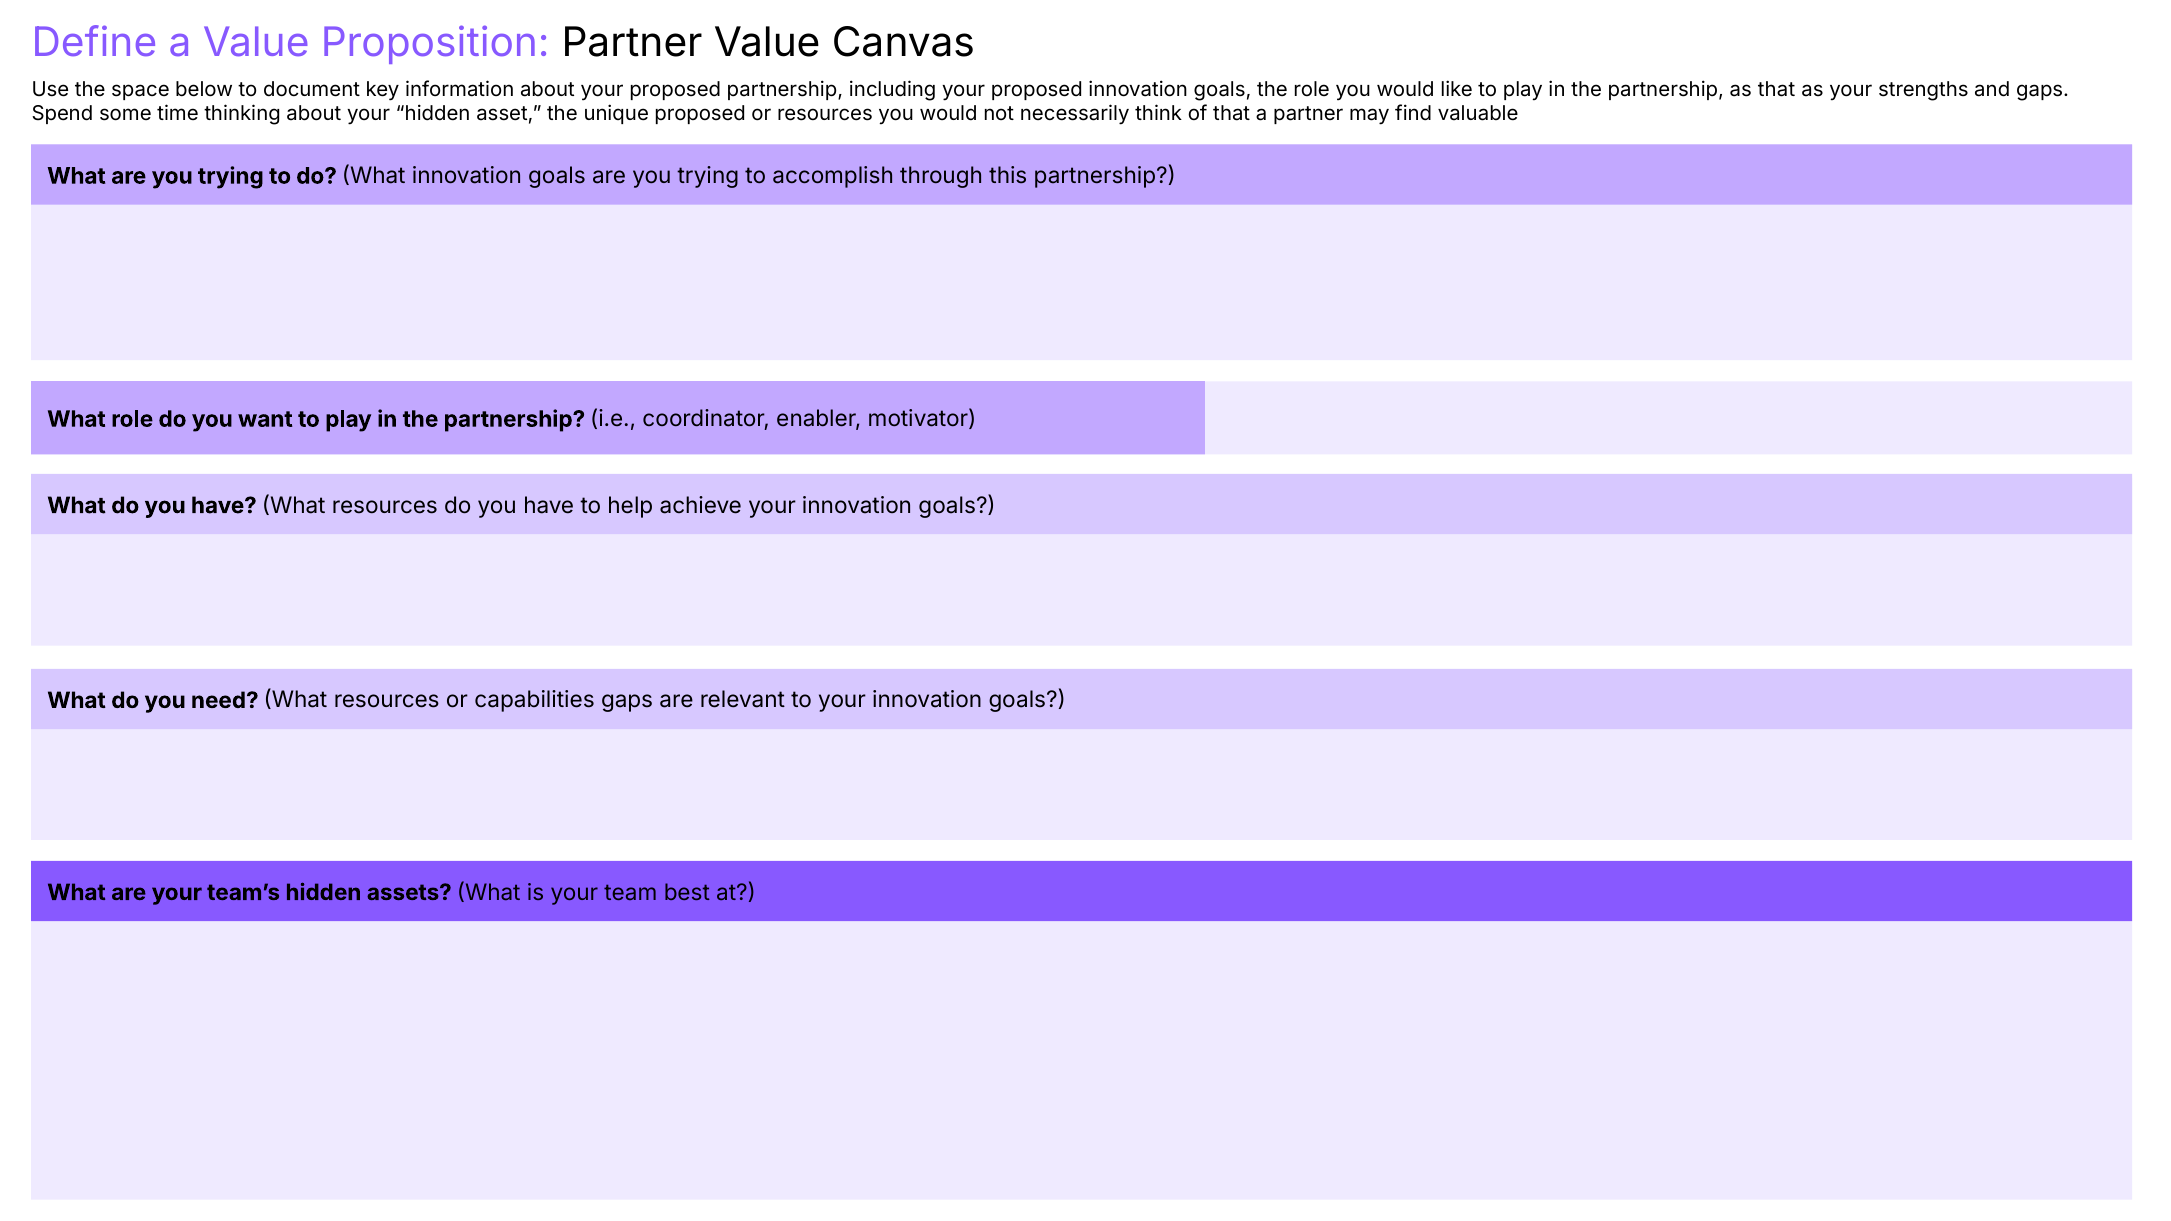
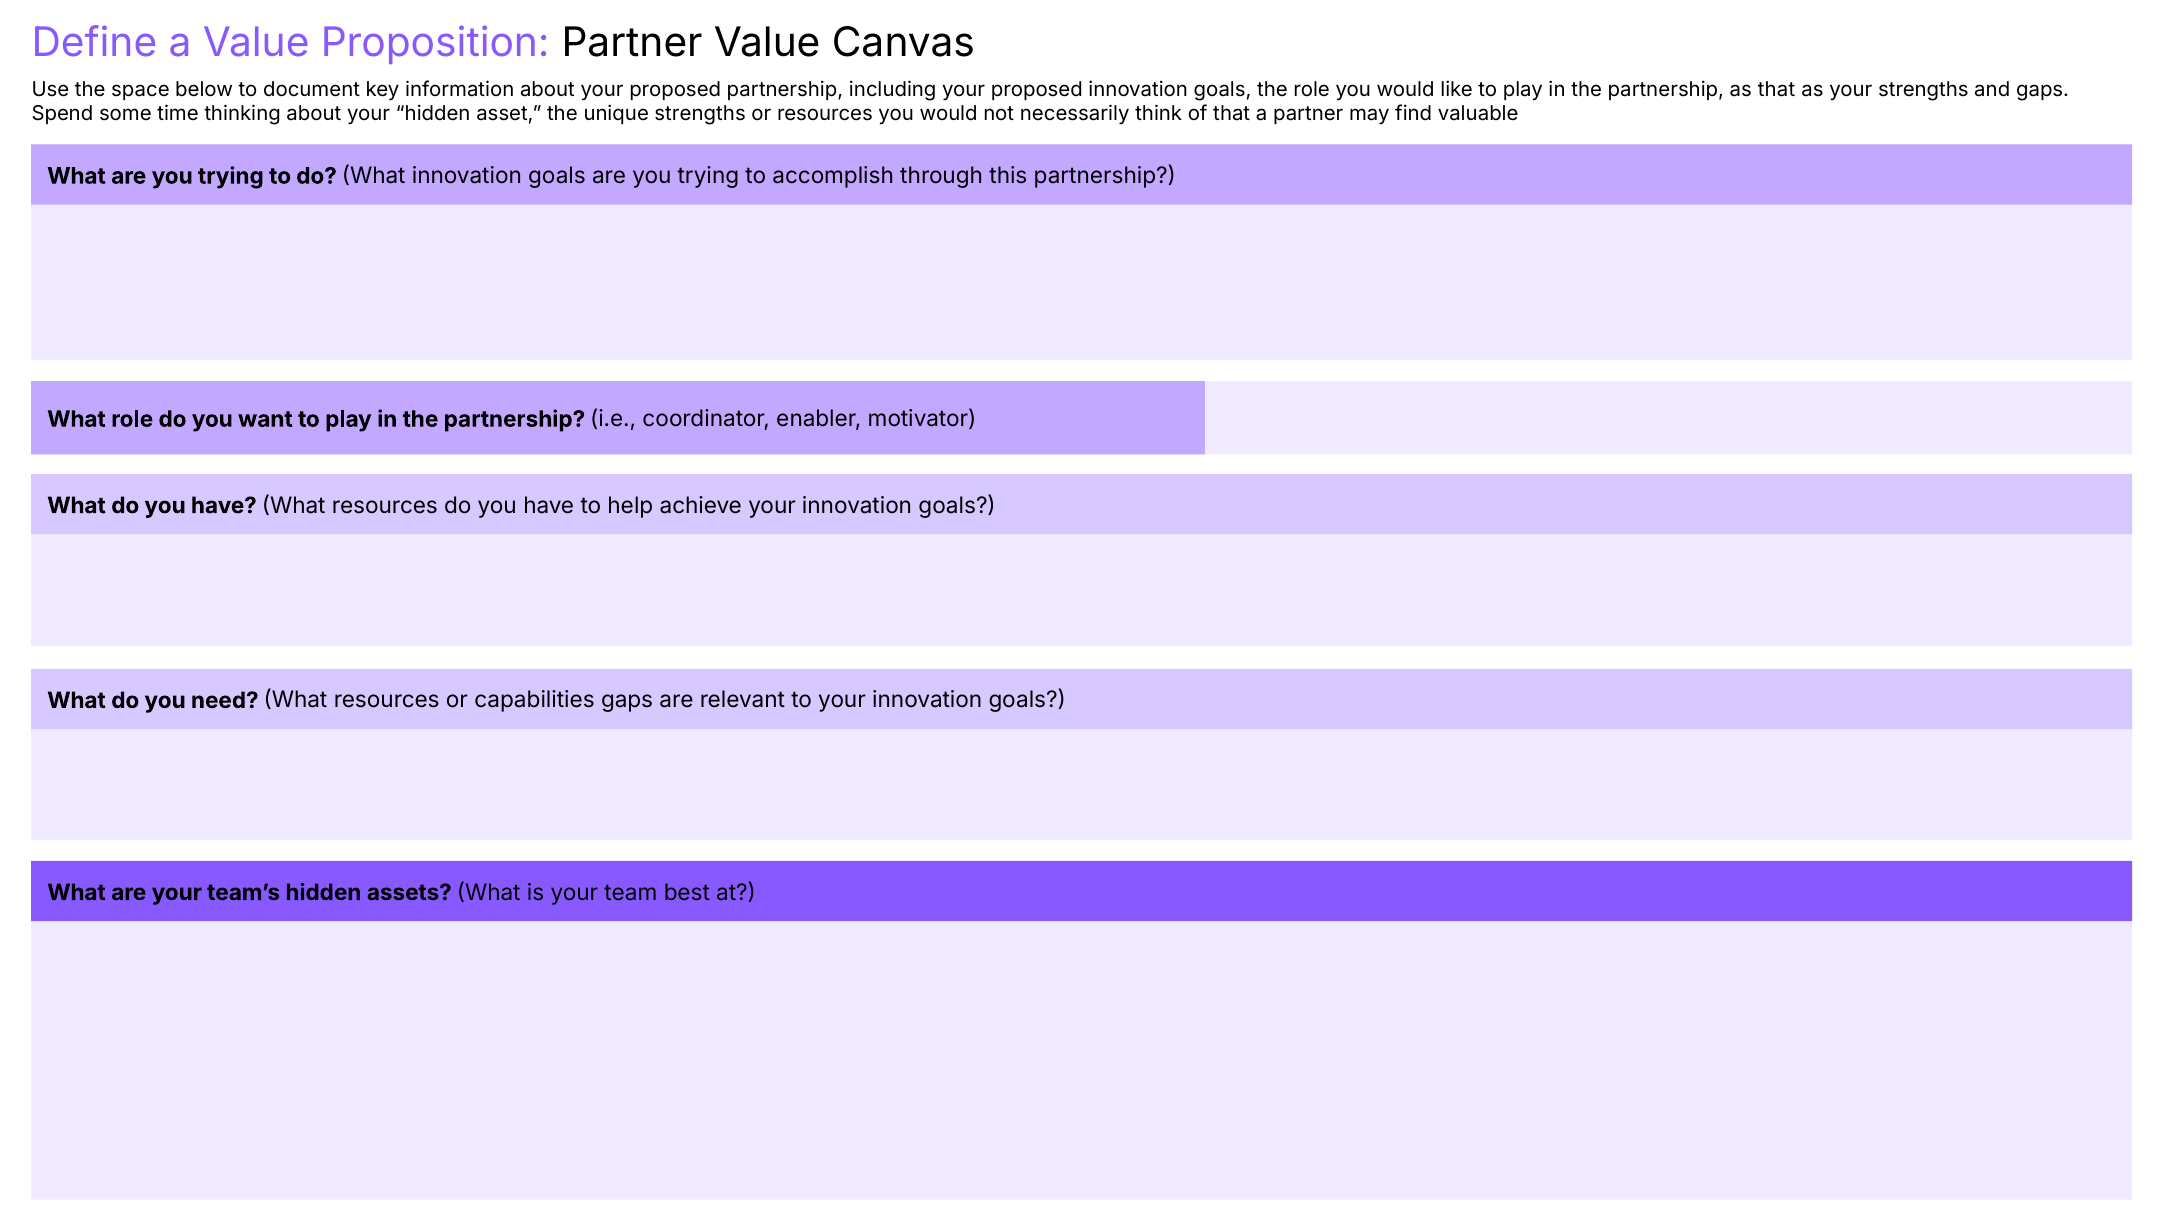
unique proposed: proposed -> strengths (700, 114)
